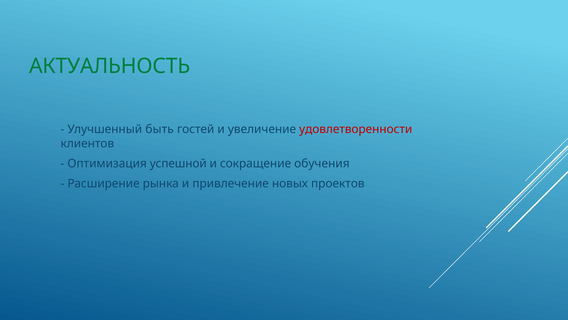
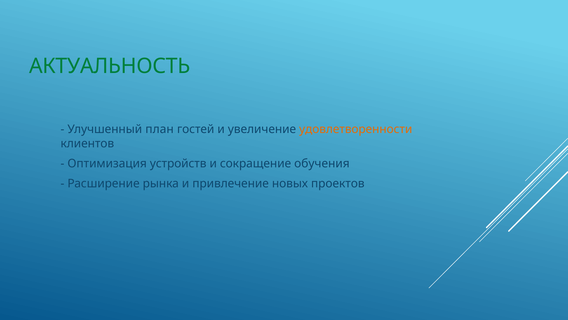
быть: быть -> план (160, 129)
удовлетворенности colour: red -> orange (356, 129)
успешной: успешной -> устройств (178, 163)
